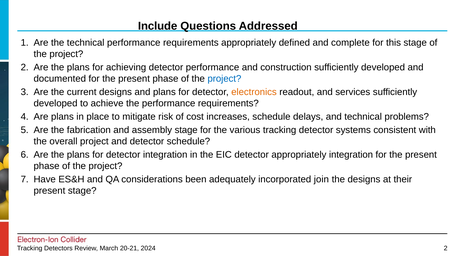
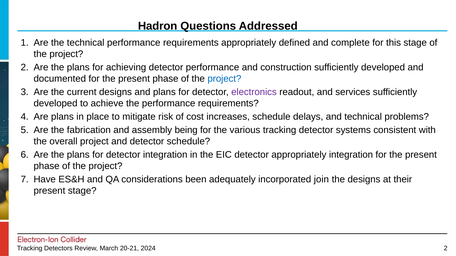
Include: Include -> Hadron (158, 26)
electronics colour: orange -> purple (254, 92)
assembly stage: stage -> being (186, 130)
